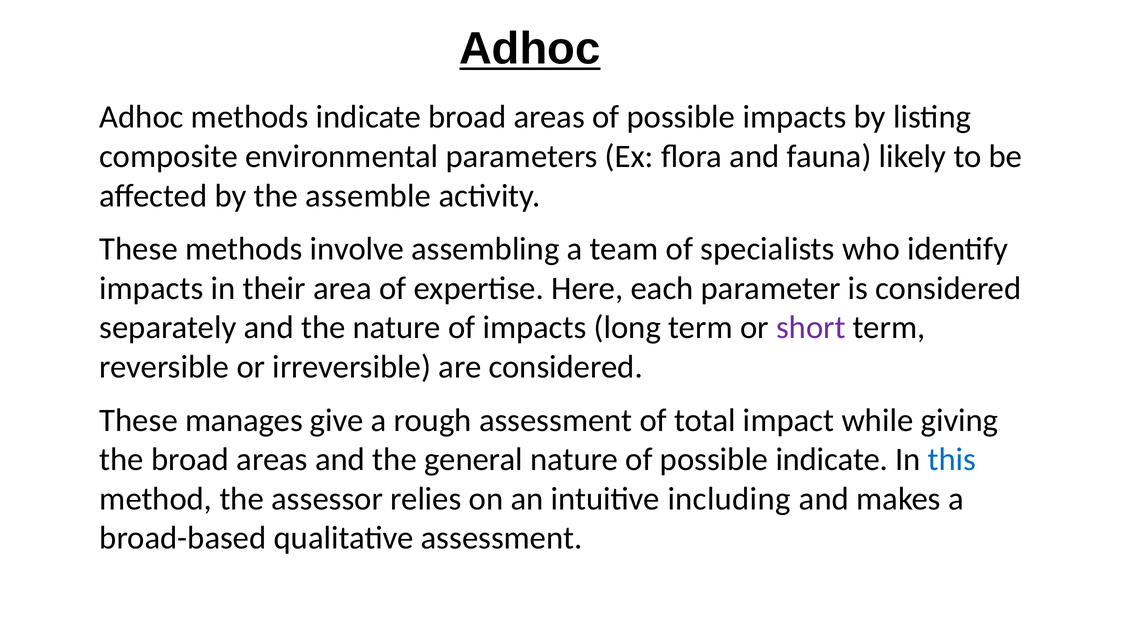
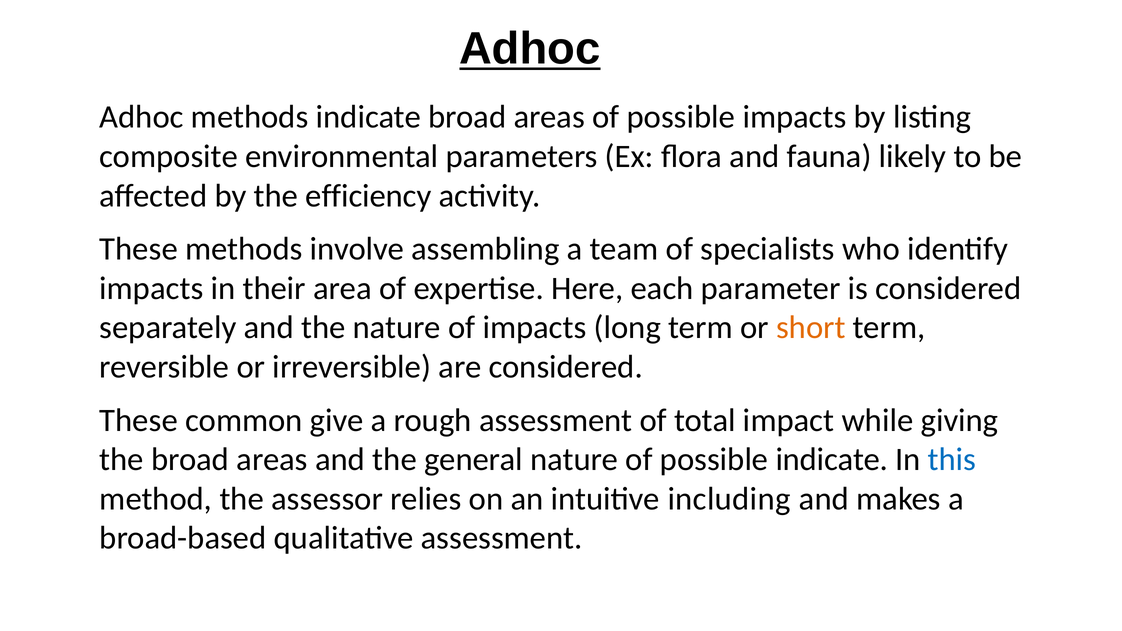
assemble: assemble -> efficiency (368, 196)
short colour: purple -> orange (811, 328)
manages: manages -> common (244, 420)
